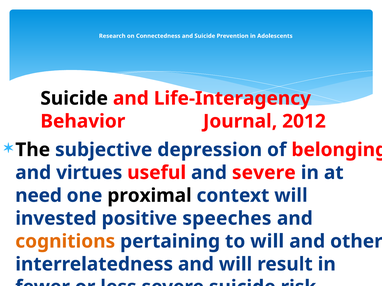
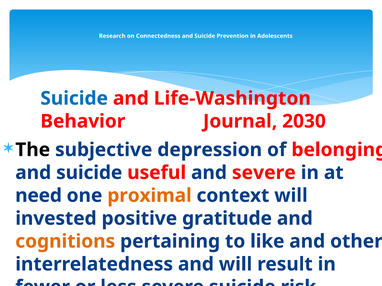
Suicide colour: black -> blue (74, 99)
Life-Interagency: Life-Interagency -> Life-Washington (232, 99)
2012: 2012 -> 2030 (304, 121)
virtues: virtues -> suicide (89, 173)
proximal colour: black -> orange (150, 196)
speeches: speeches -> gratitude (227, 219)
to will: will -> like (267, 242)
